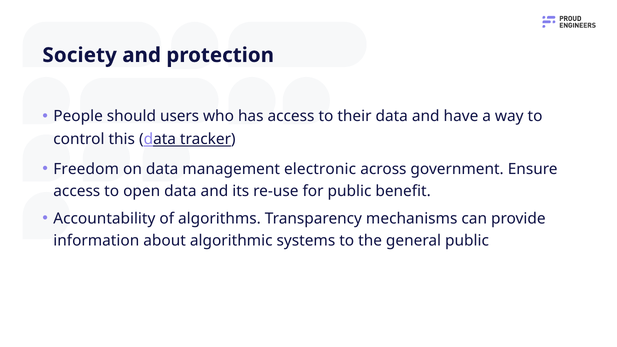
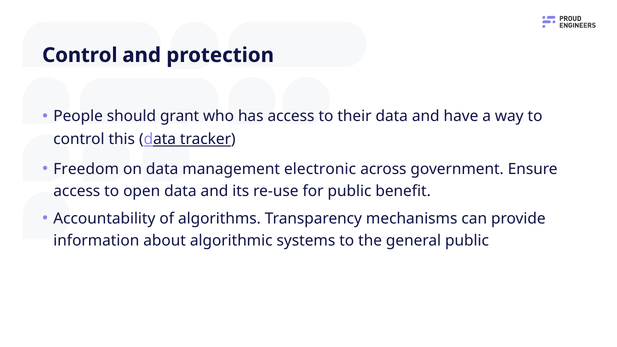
Society: Society -> Control (80, 55)
users: users -> grant (180, 116)
